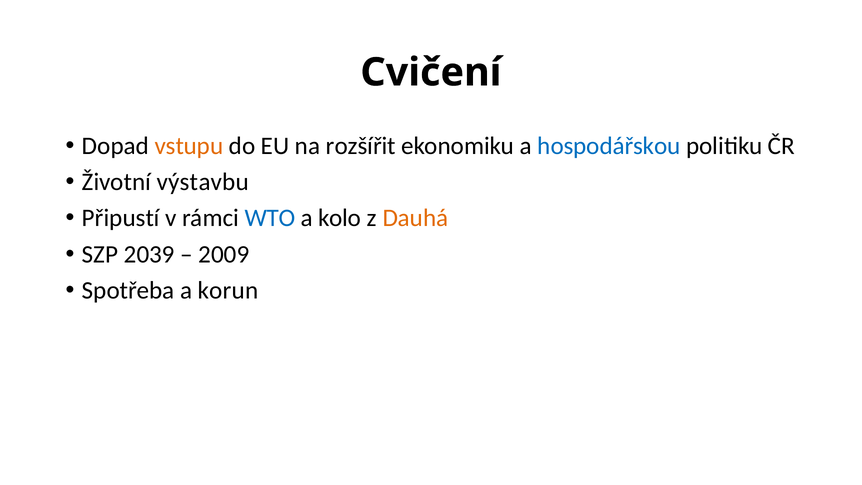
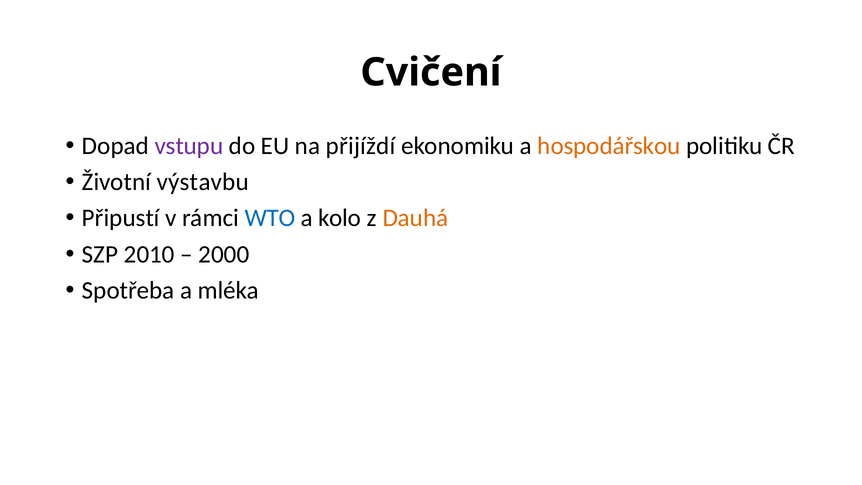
vstupu colour: orange -> purple (189, 146)
rozšířit: rozšířit -> přijíždí (361, 146)
hospodářskou colour: blue -> orange (609, 146)
2039: 2039 -> 2010 (149, 254)
2009: 2009 -> 2000 (224, 254)
korun: korun -> mléka (228, 290)
